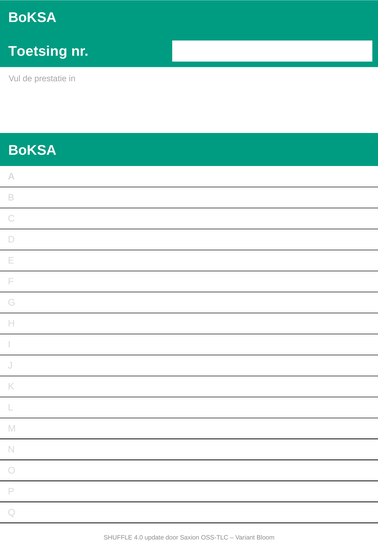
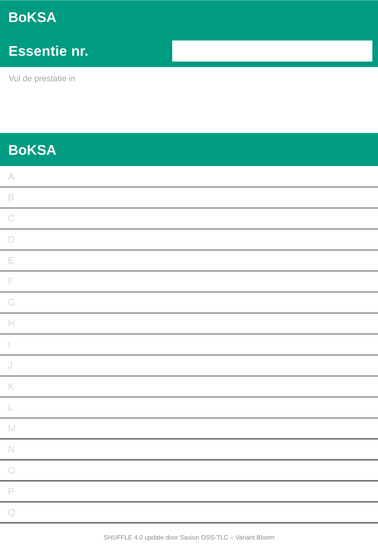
Toetsing: Toetsing -> Essentie (38, 51)
